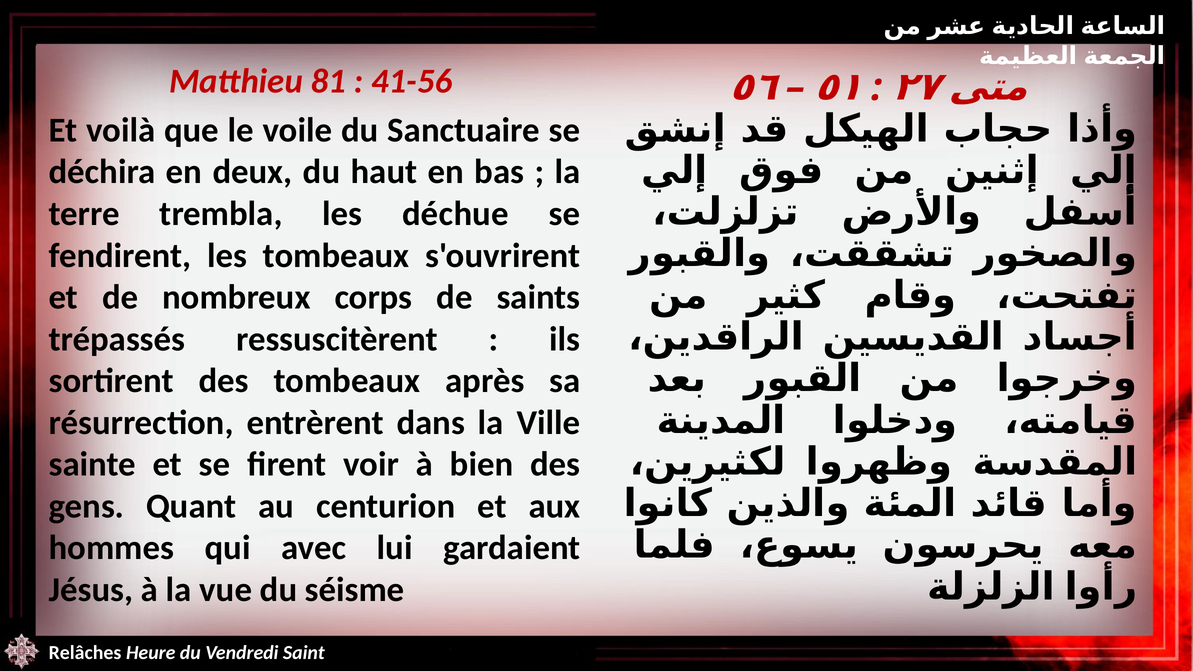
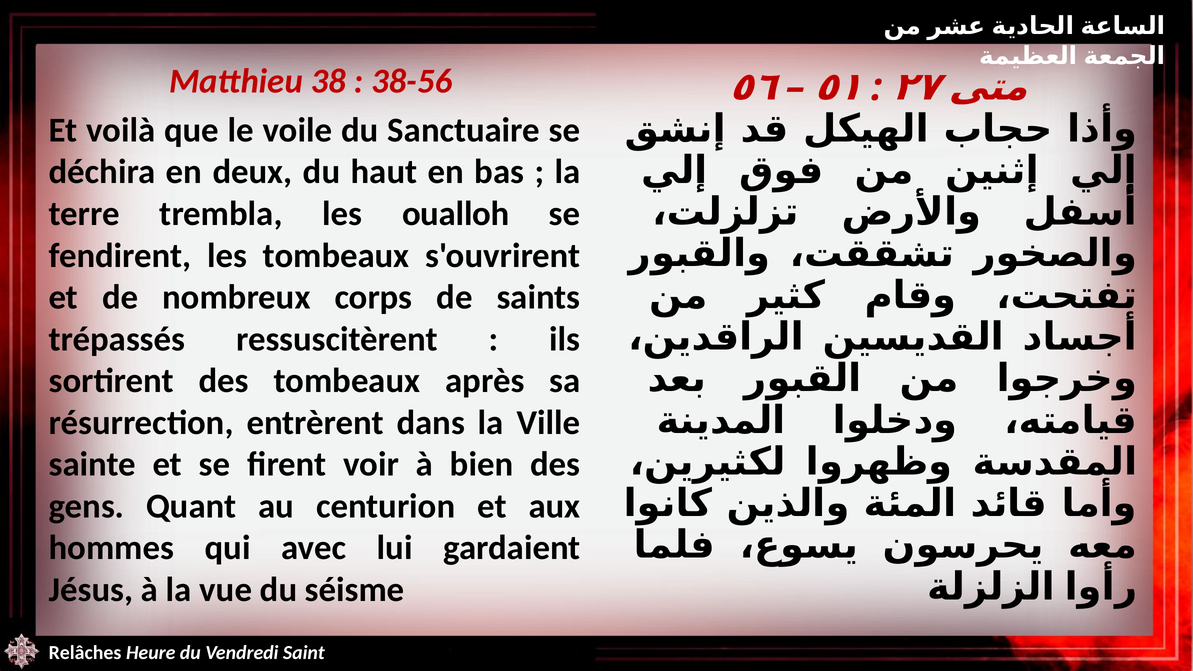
81: 81 -> 38 (328, 81)
41-56: 41-56 -> 38-56 (412, 81)
déchue: déchue -> oualloh (456, 214)
